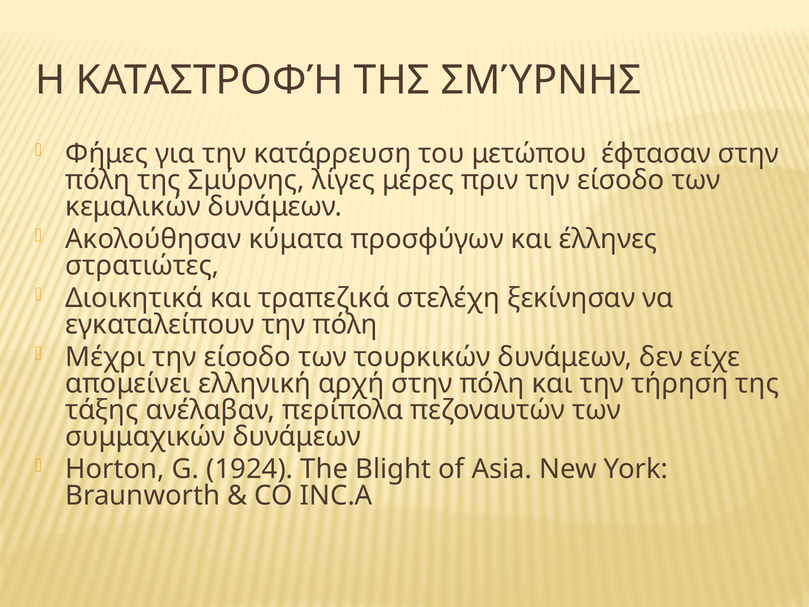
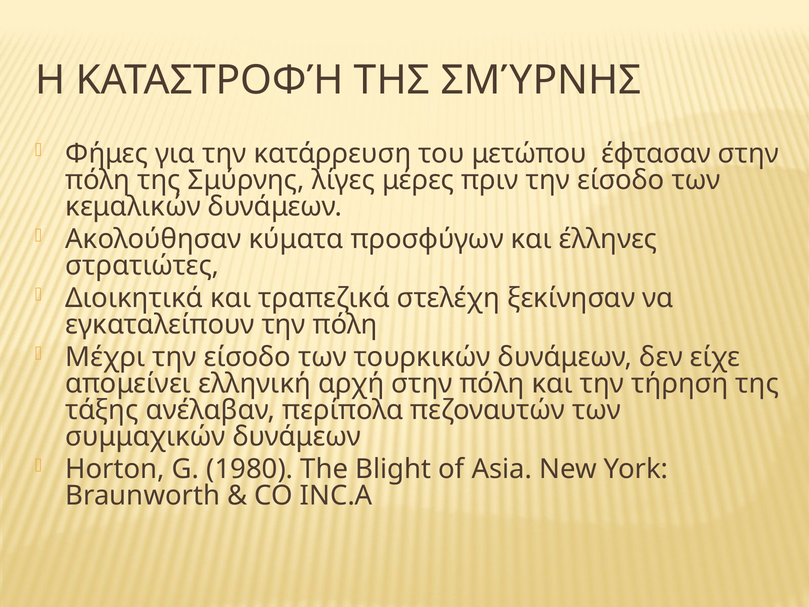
1924: 1924 -> 1980 (250, 469)
